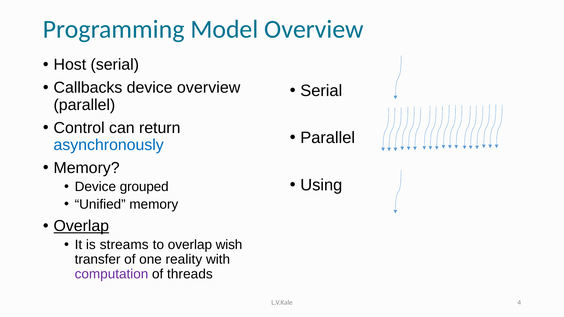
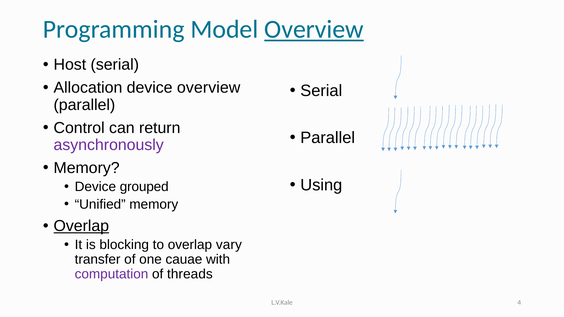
Overview underline: none -> present (314, 29)
Callbacks: Callbacks -> Allocation (88, 88)
asynchronously colour: blue -> purple (109, 145)
streams: streams -> blocking (124, 245)
wish: wish -> vary (229, 245)
reality: reality -> cauae (184, 260)
